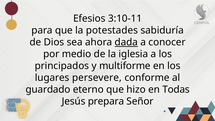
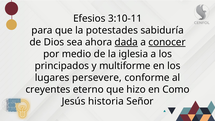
conocer underline: none -> present (167, 42)
guardado: guardado -> creyentes (48, 89)
Todas: Todas -> Como (176, 89)
prepara: prepara -> historia (106, 101)
